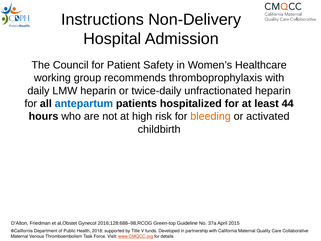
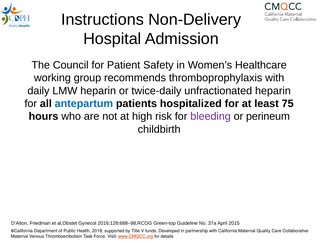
44: 44 -> 75 (288, 103)
bleeding colour: orange -> purple (211, 116)
activated: activated -> perineum (268, 116)
